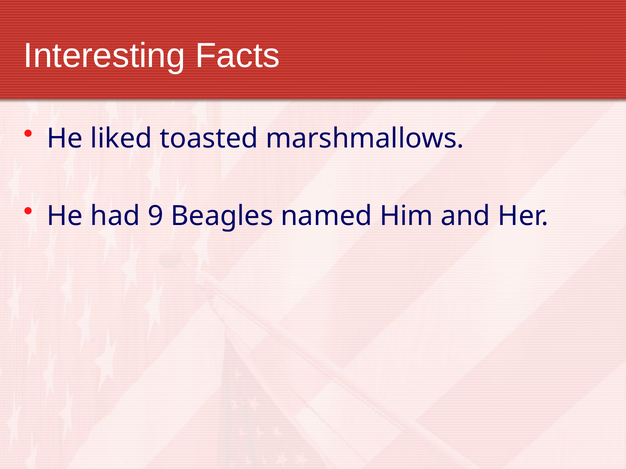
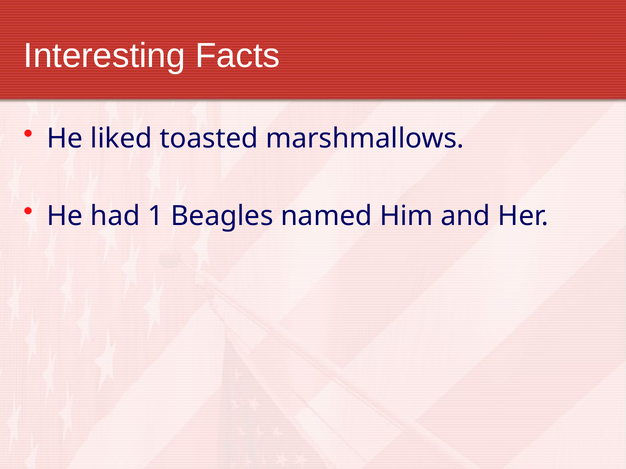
9: 9 -> 1 (156, 217)
